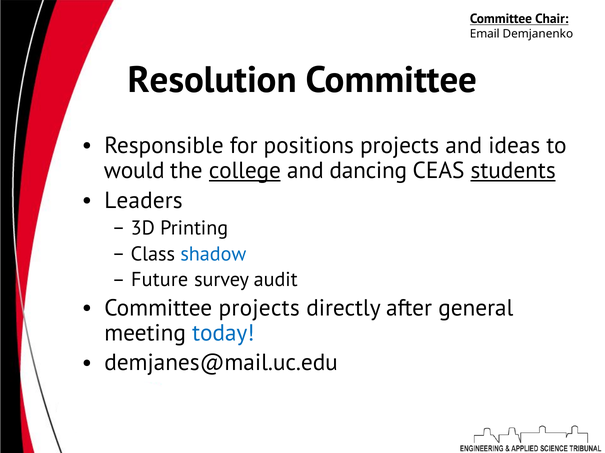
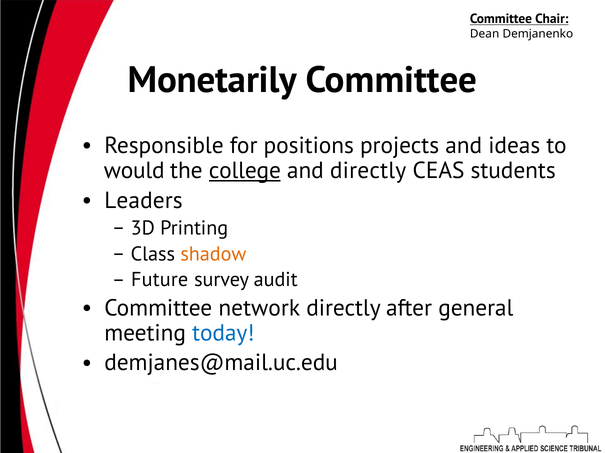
Email: Email -> Dean (485, 34)
Resolution: Resolution -> Monetarily (212, 80)
and dancing: dancing -> directly (368, 171)
students underline: present -> none (513, 171)
shadow colour: blue -> orange (213, 254)
Committee projects: projects -> network (259, 308)
